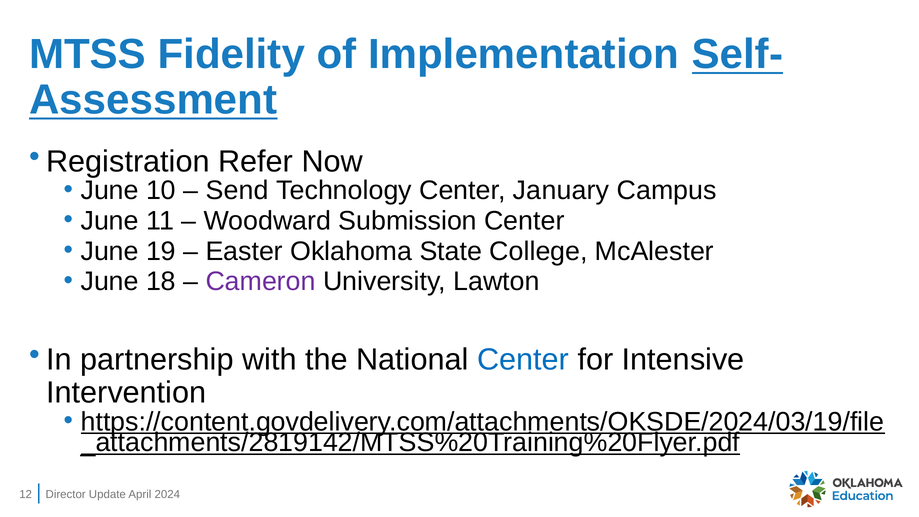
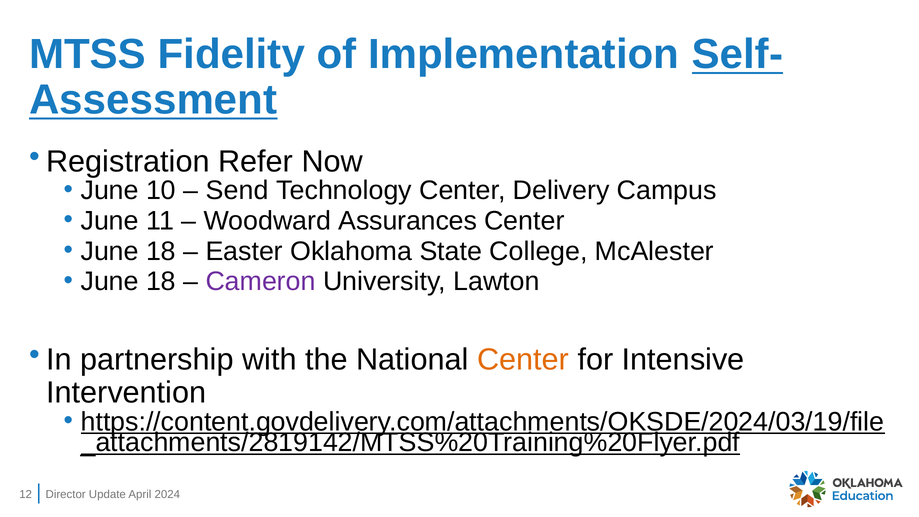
January: January -> Delivery (561, 190)
Submission: Submission -> Assurances (408, 221)
19: 19 -> 18 (161, 251)
Center colour: blue -> orange (523, 360)
